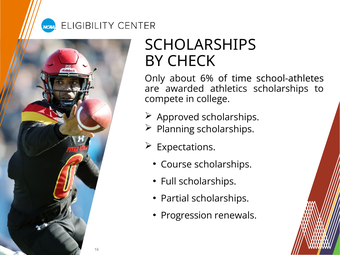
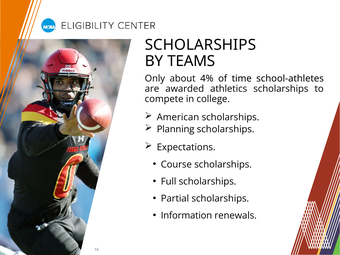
CHECK: CHECK -> TEAMS (191, 61)
6%: 6% -> 4% (207, 79)
Approved: Approved -> American (178, 117)
Progression: Progression -> Information (186, 215)
